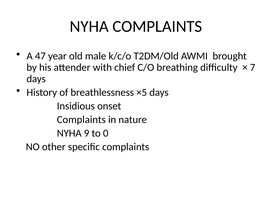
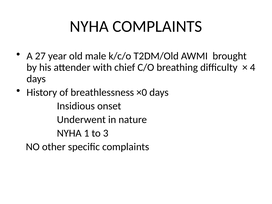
47: 47 -> 27 (40, 56)
7: 7 -> 4 (253, 67)
×5: ×5 -> ×0 (142, 93)
Complaints: Complaints -> Underwent (81, 120)
9: 9 -> 1 (87, 133)
0: 0 -> 3 (106, 133)
